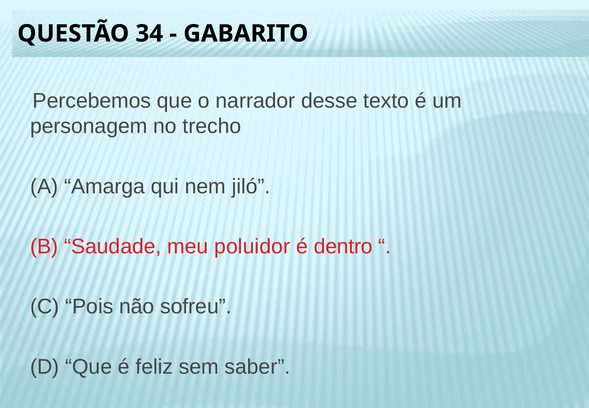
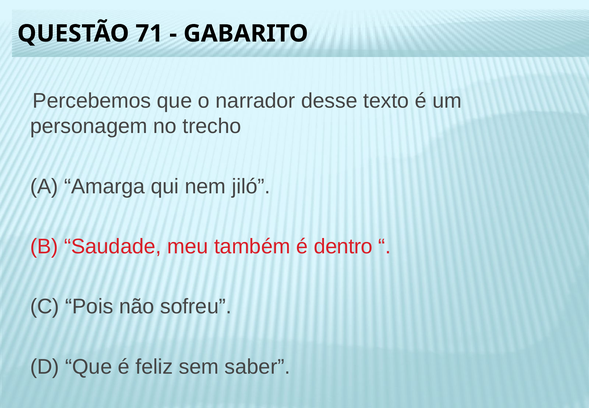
34: 34 -> 71 (149, 34)
poluidor: poluidor -> também (252, 246)
